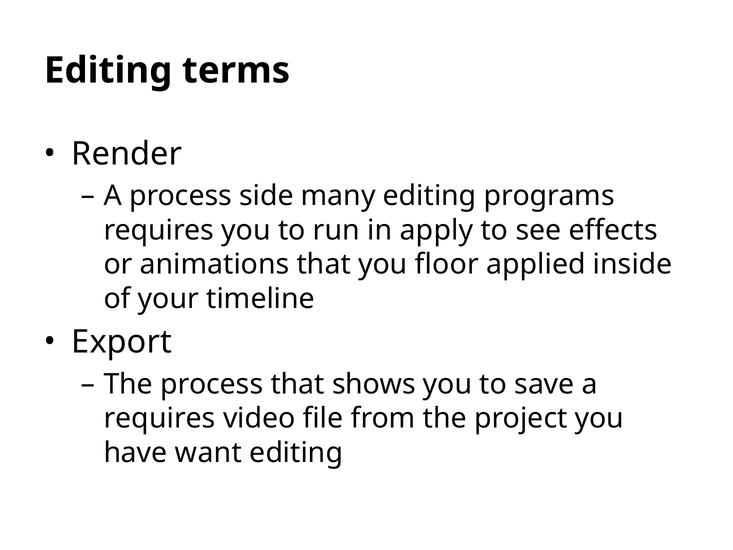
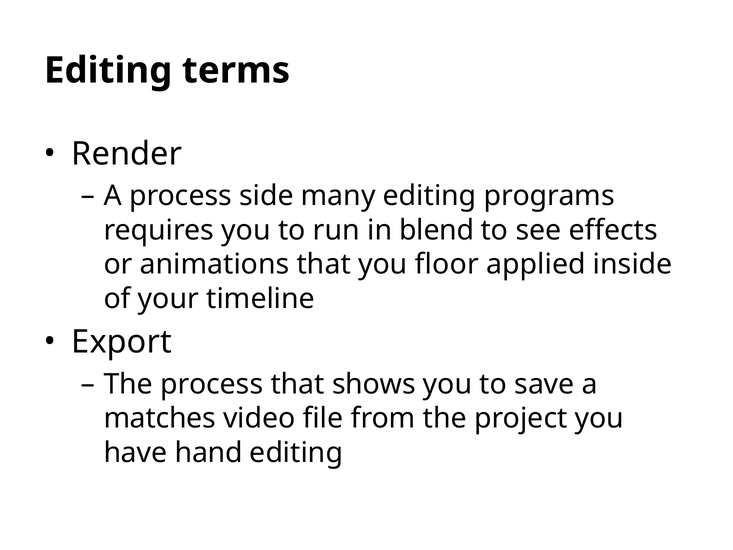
apply: apply -> blend (437, 230)
requires: requires -> matches (160, 418)
want: want -> hand (209, 453)
